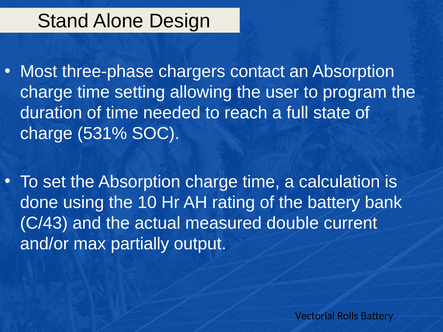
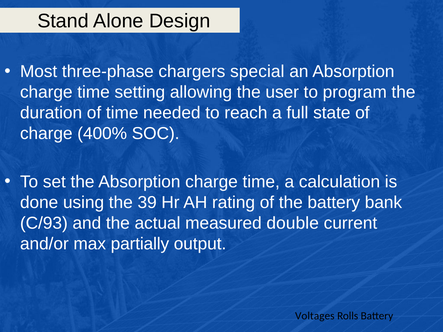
contact: contact -> special (257, 72)
531%: 531% -> 400% (102, 134)
10: 10 -> 39 (147, 203)
C/43: C/43 -> C/93 (44, 223)
Vectorial: Vectorial -> Voltages (315, 316)
